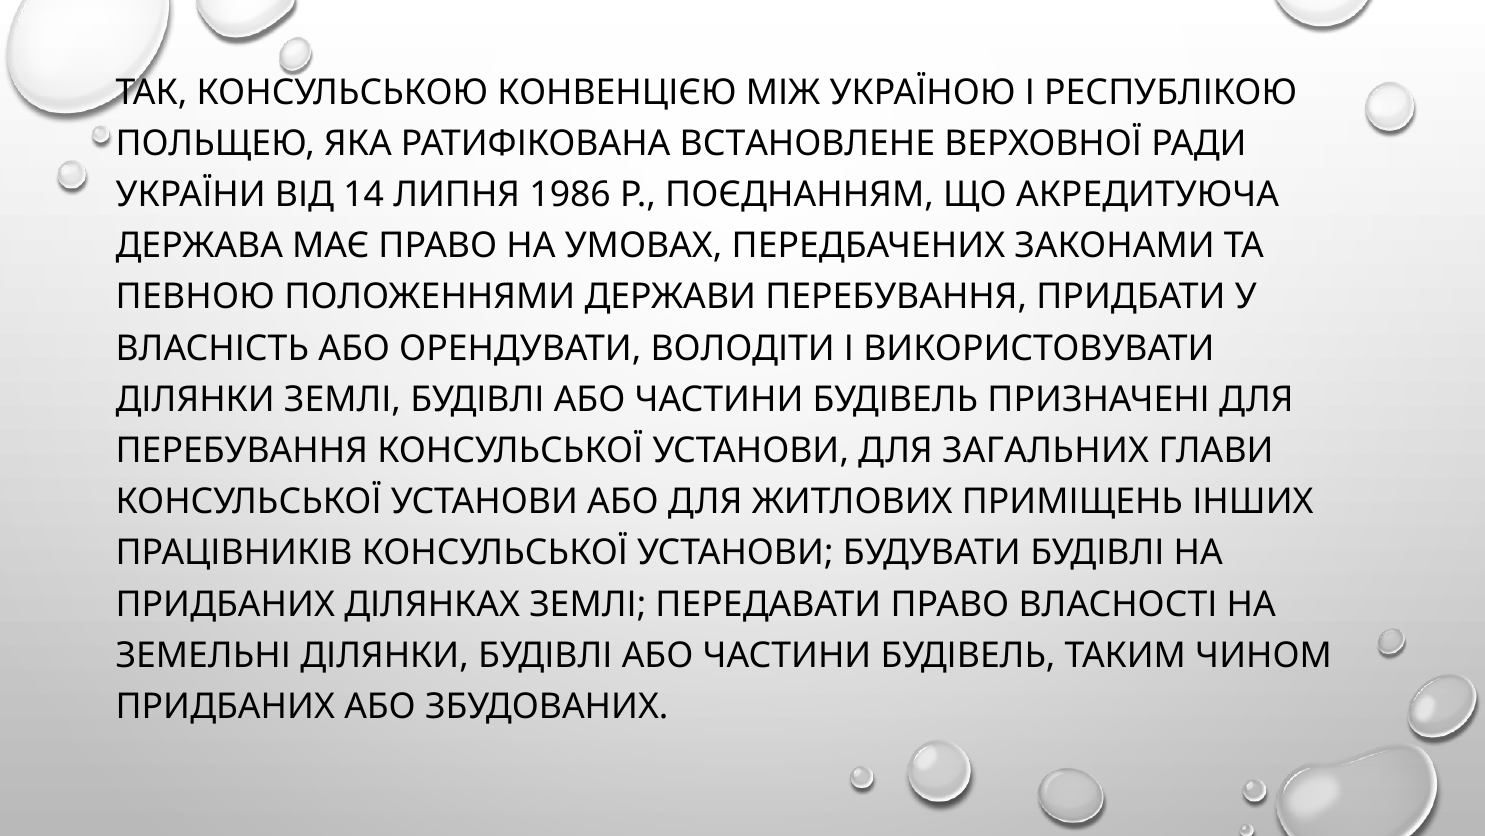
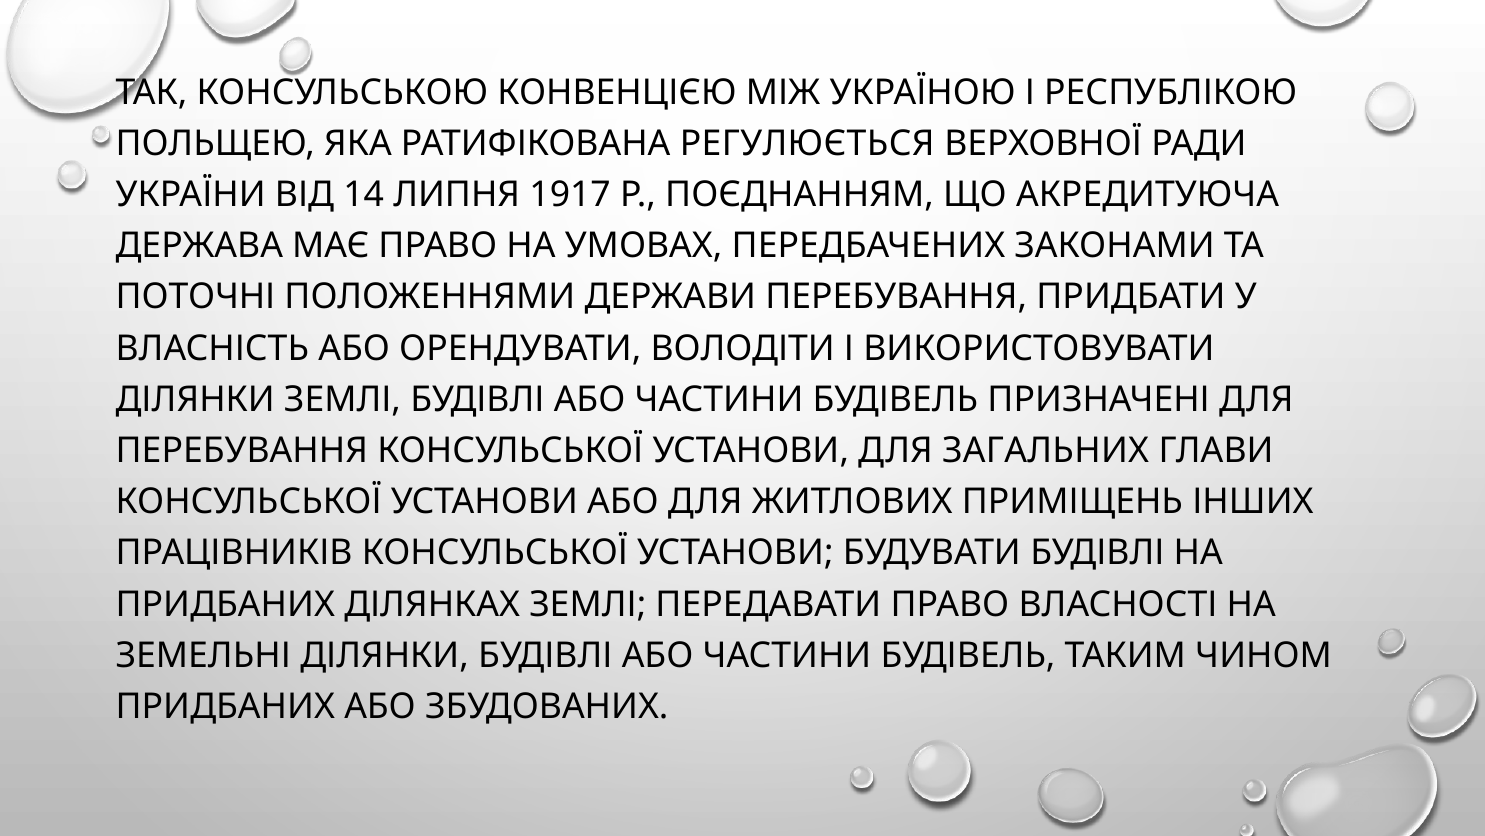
ВСТАНОВЛЕНЕ: ВСТАНОВЛЕНЕ -> РЕГУЛЮЄТЬСЯ (807, 143)
1986: 1986 -> 1917 (570, 195)
ПЕВНОЮ: ПЕВНОЮ -> ПОТОЧНІ (196, 297)
